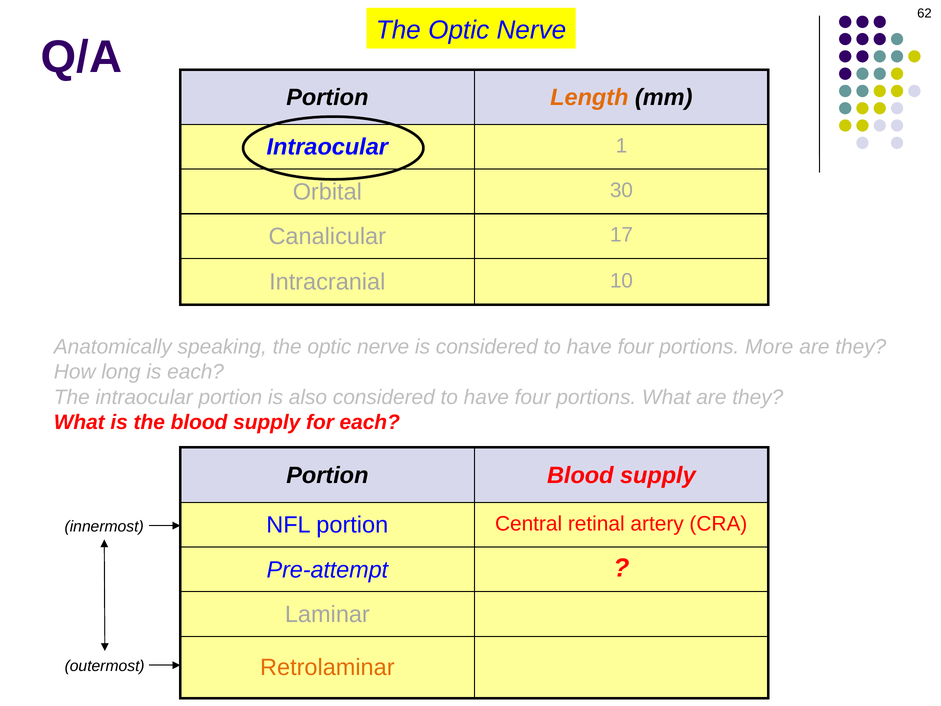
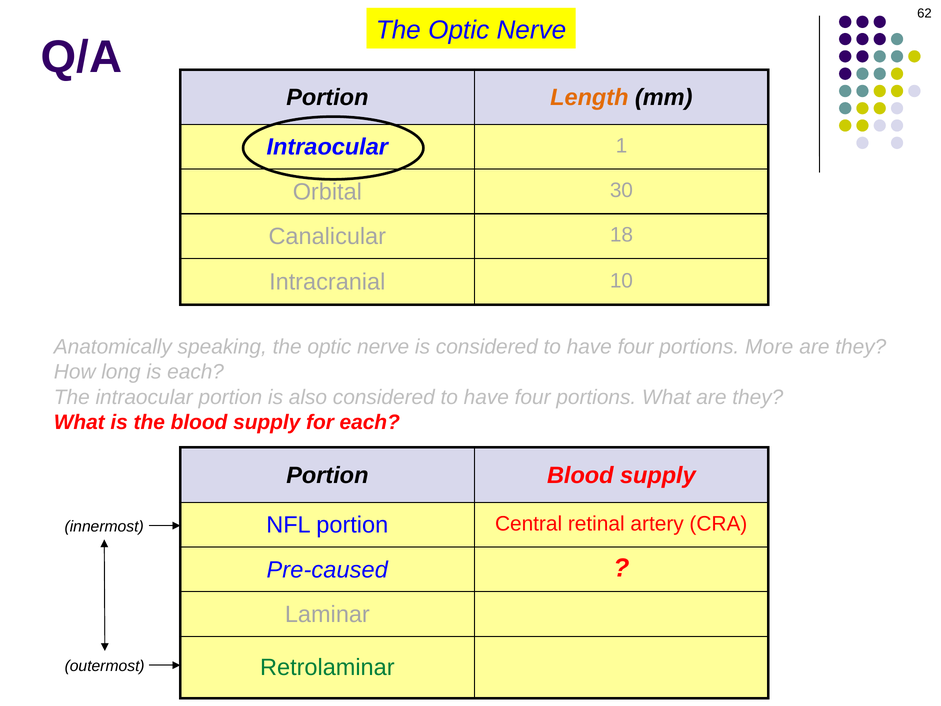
17: 17 -> 18 (621, 235)
Pre-attempt: Pre-attempt -> Pre-caused (327, 570)
Retrolaminar colour: orange -> green (327, 667)
